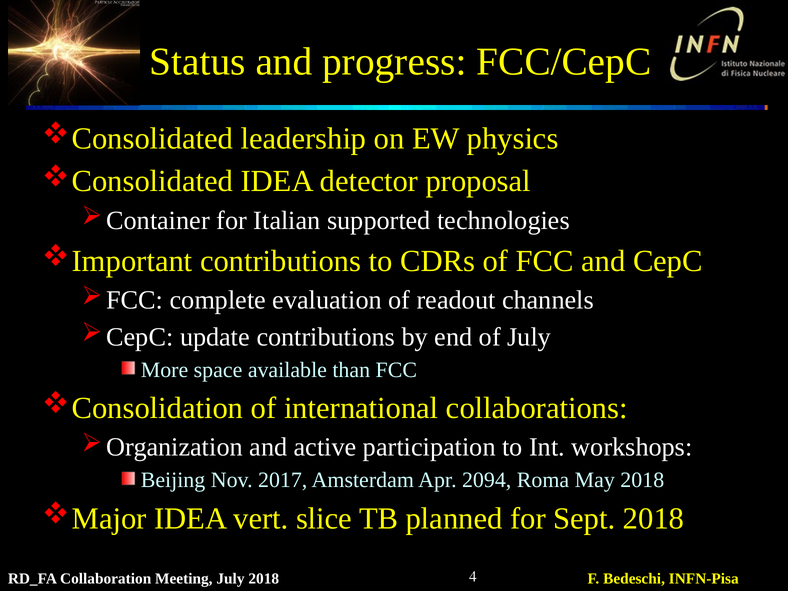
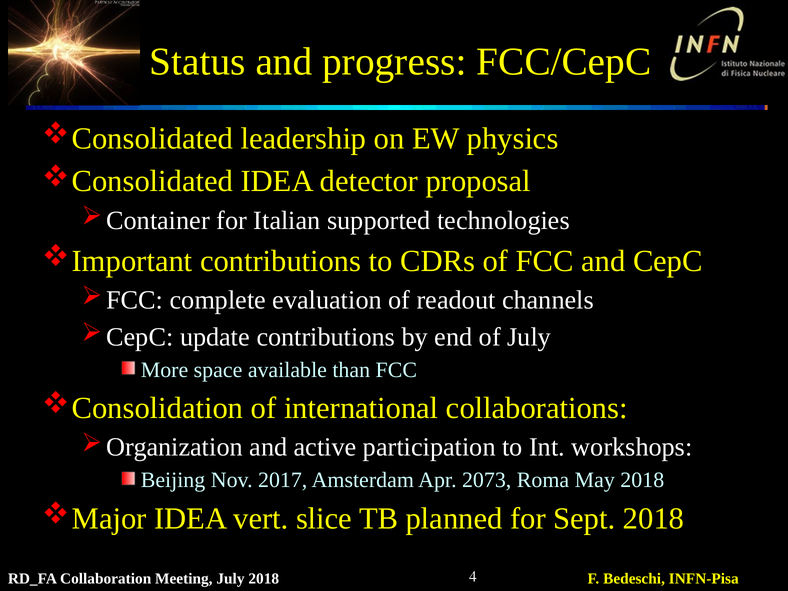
2094: 2094 -> 2073 (487, 480)
